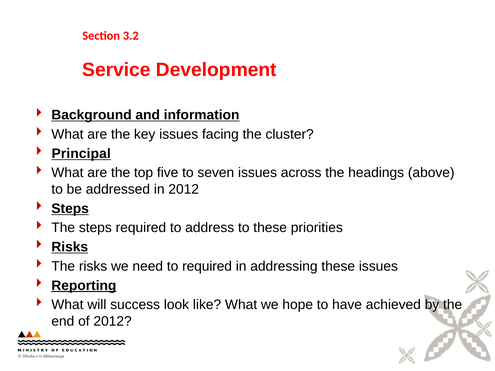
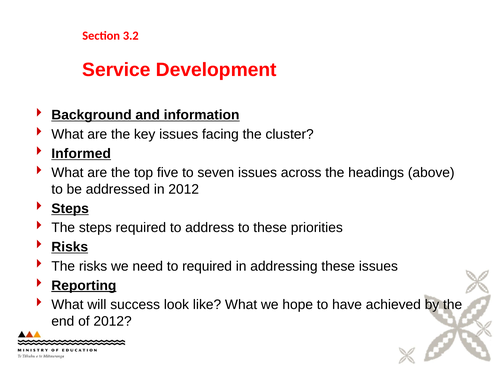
Principal: Principal -> Informed (81, 154)
